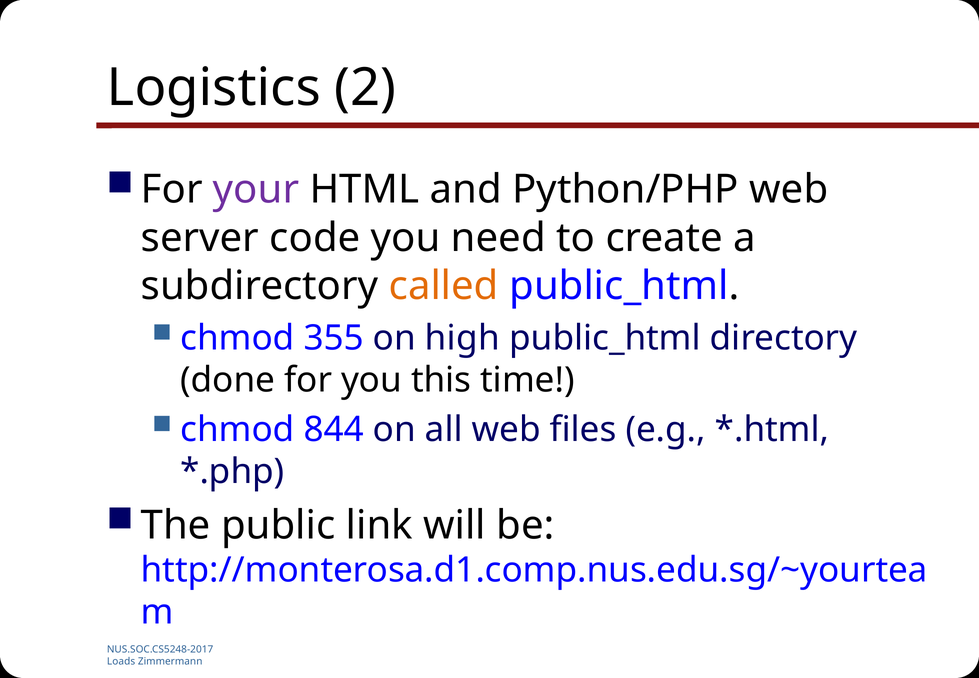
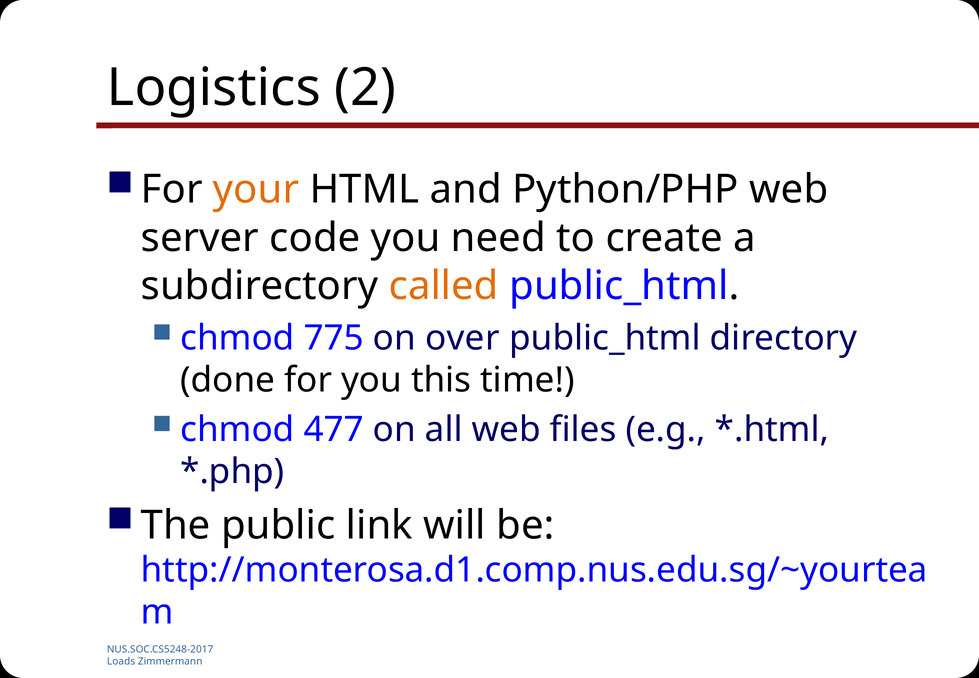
your colour: purple -> orange (256, 190)
355: 355 -> 775 (334, 338)
high: high -> over (462, 338)
844: 844 -> 477 (334, 429)
